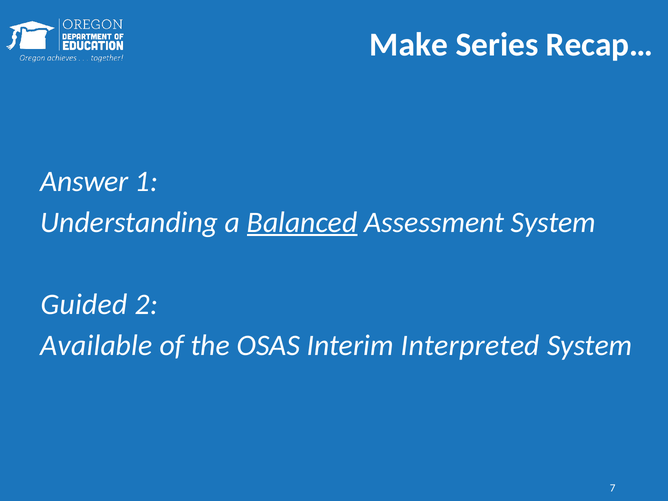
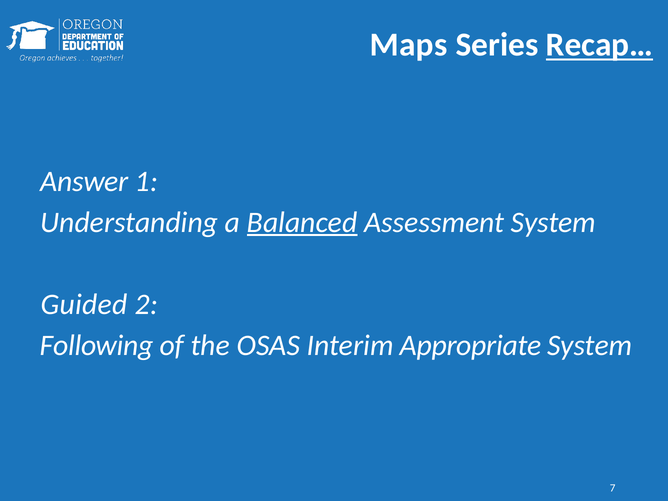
Make: Make -> Maps (409, 45)
Recap… underline: none -> present (599, 45)
Available: Available -> Following (97, 345)
Interpreted: Interpreted -> Appropriate (471, 345)
